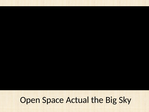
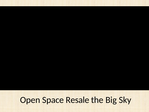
Actual: Actual -> Resale (78, 100)
